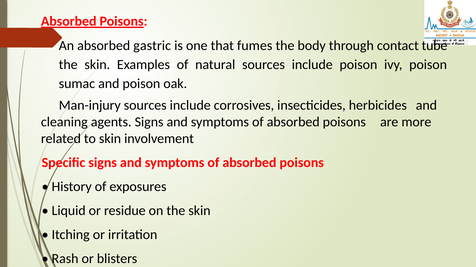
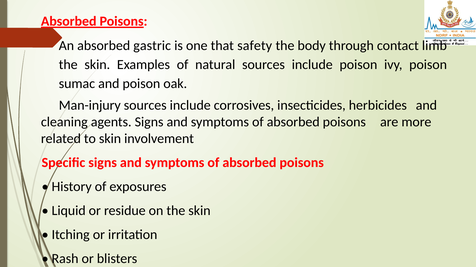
fumes: fumes -> safety (255, 46)
tube: tube -> limb (434, 46)
